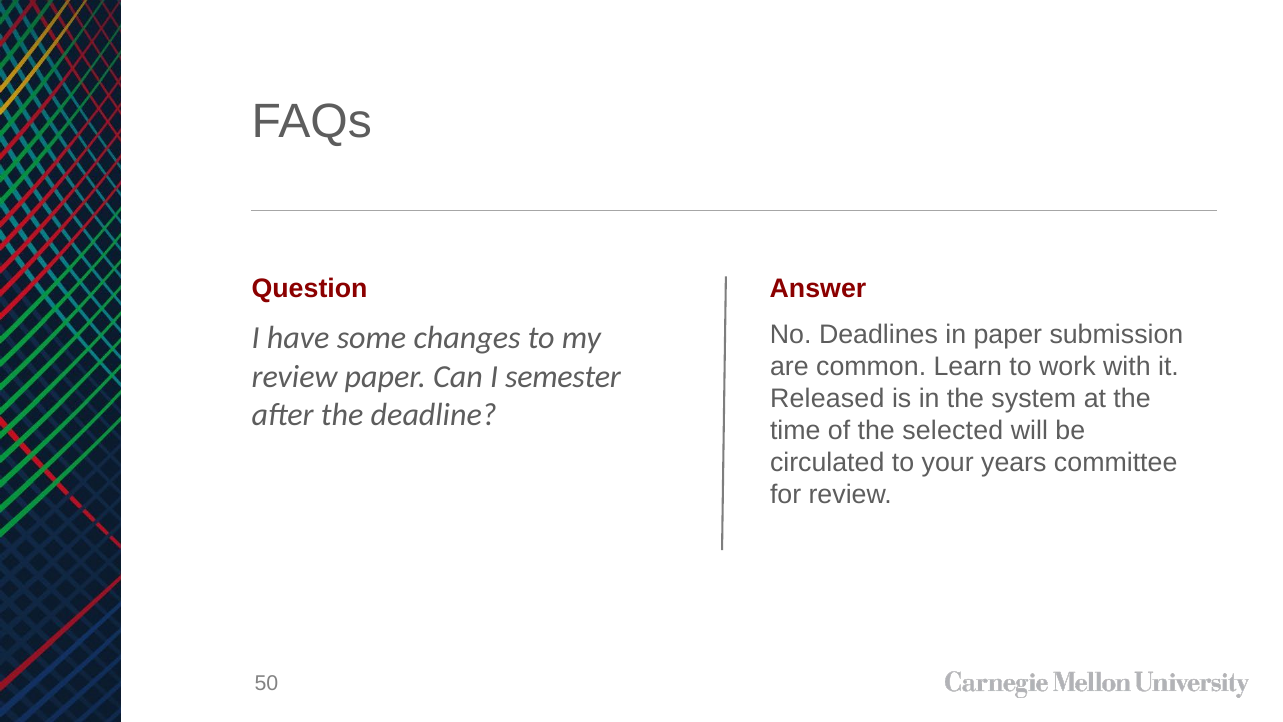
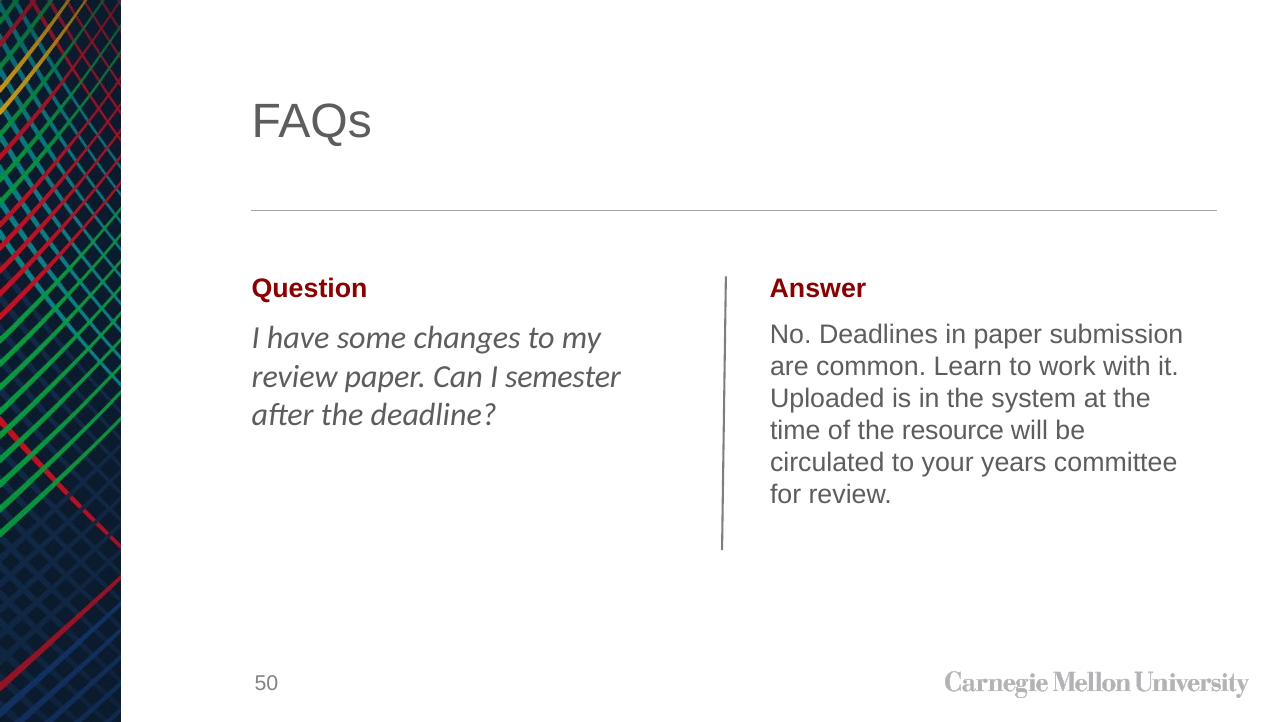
Released: Released -> Uploaded (827, 398)
selected: selected -> resource (953, 431)
